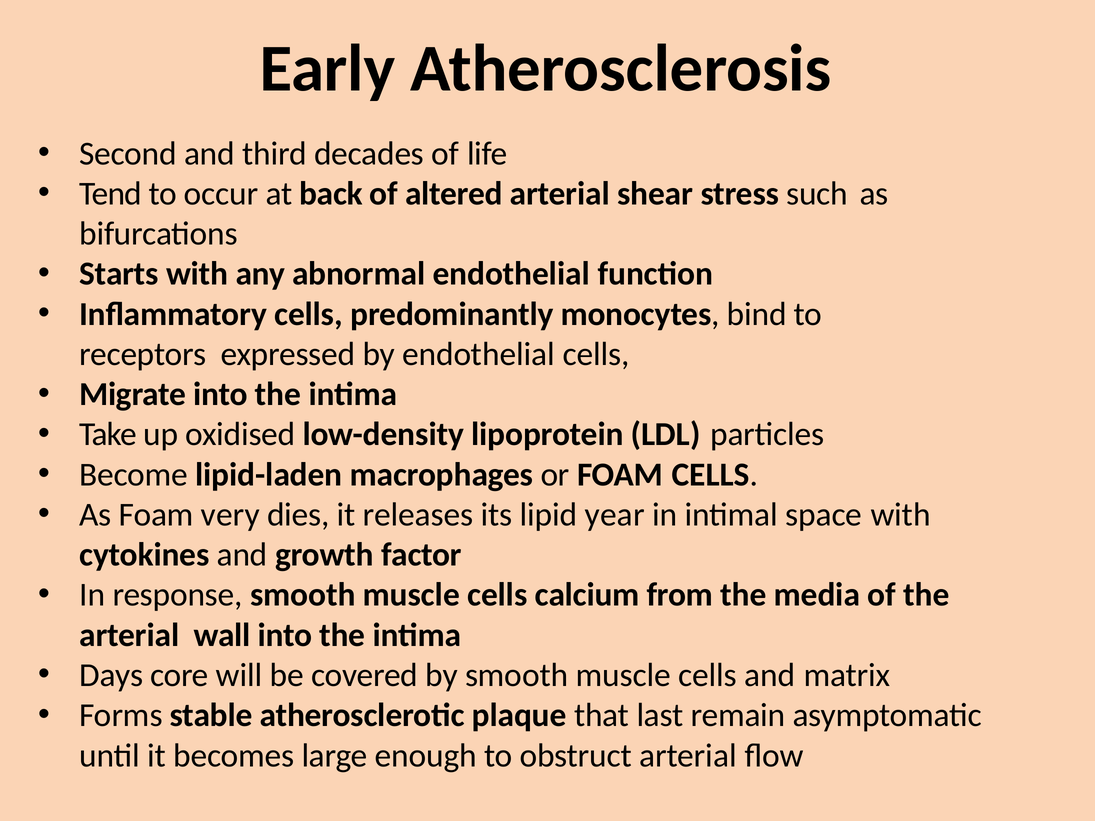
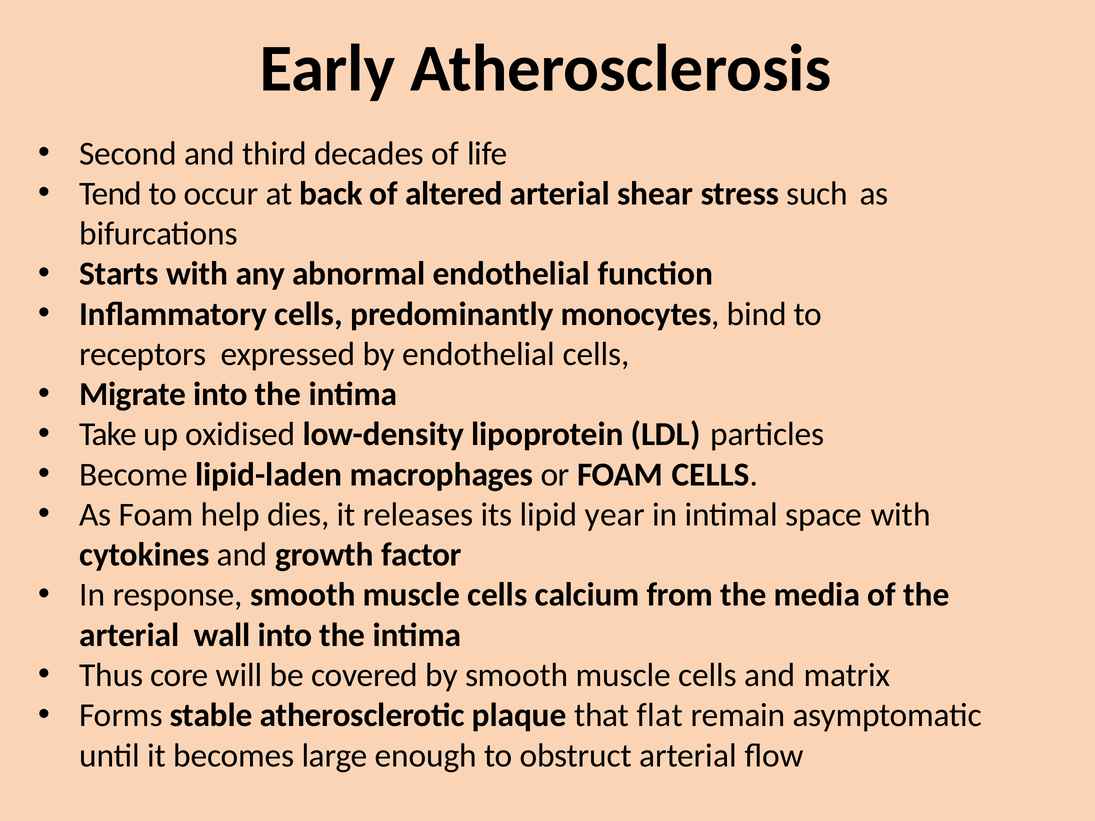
very: very -> help (230, 515)
Days: Days -> Thus (111, 675)
last: last -> flat (660, 716)
